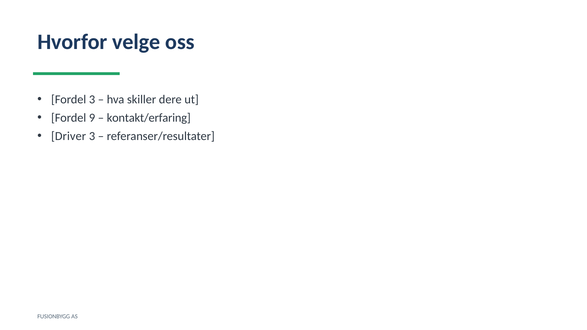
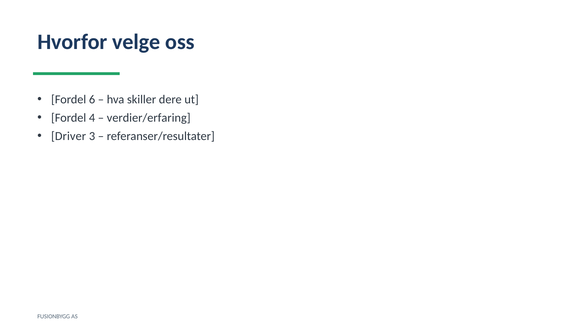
Fordel 3: 3 -> 6 (92, 99)
9: 9 -> 4 (92, 118)
kontakt/erfaring: kontakt/erfaring -> verdier/erfaring (149, 118)
